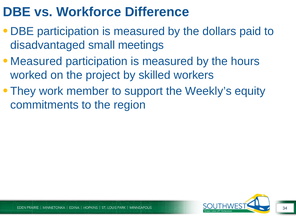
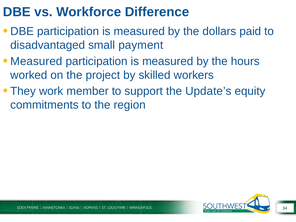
meetings: meetings -> payment (141, 45)
Weekly’s: Weekly’s -> Update’s (208, 91)
